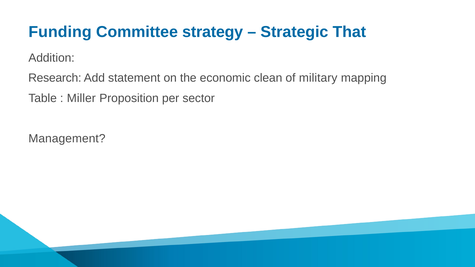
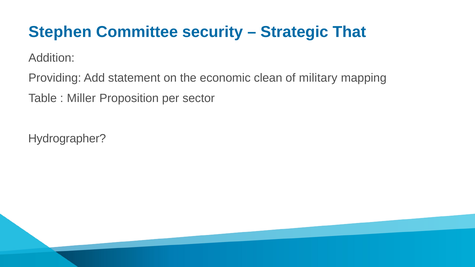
Funding: Funding -> Stephen (60, 32)
strategy: strategy -> security (213, 32)
Research: Research -> Providing (55, 78)
Management: Management -> Hydrographer (67, 139)
